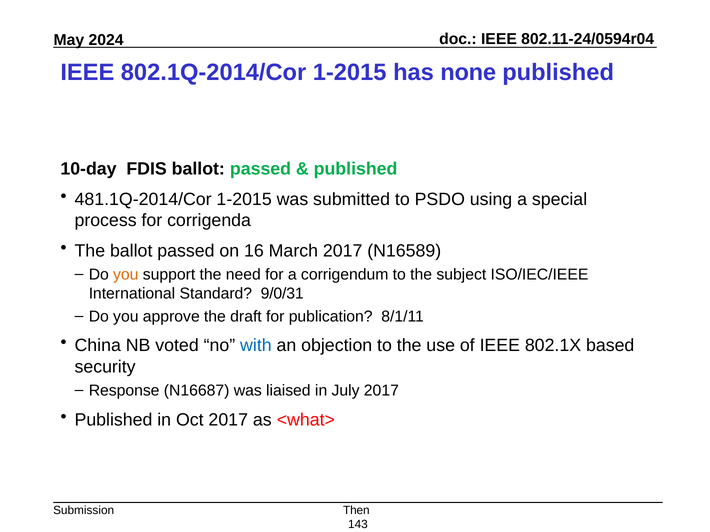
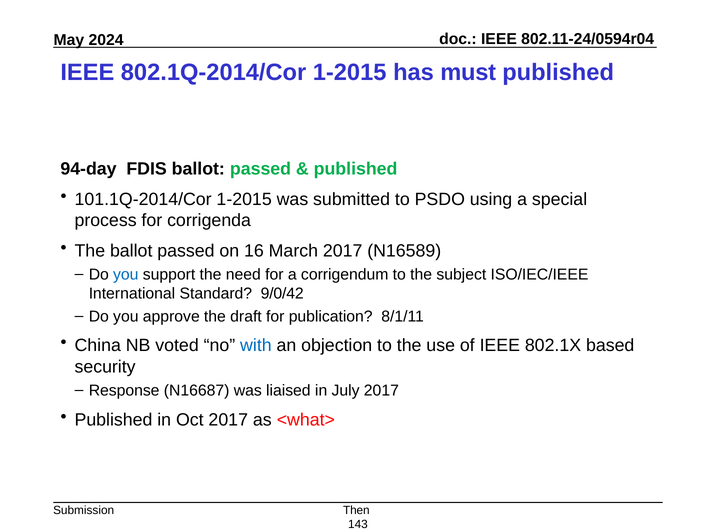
none: none -> must (468, 73)
10-day: 10-day -> 94-day (88, 169)
481.1Q-2014/Cor: 481.1Q-2014/Cor -> 101.1Q-2014/Cor (143, 199)
you colour: orange -> blue (126, 275)
9/0/31: 9/0/31 -> 9/0/42 (282, 294)
